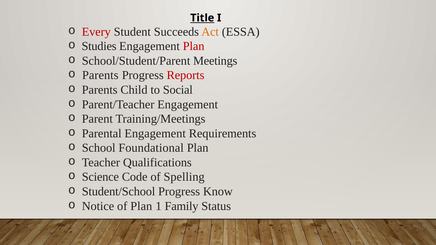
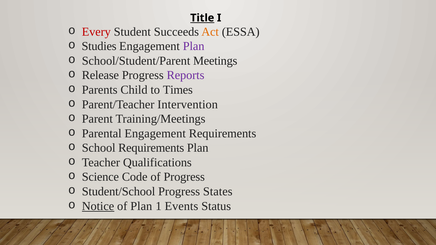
Plan colour: red -> purple (194, 46)
Parents: Parents -> Release (100, 75)
Reports colour: red -> purple (186, 75)
Social: Social -> Times (178, 90)
Parent/Teacher Engagement: Engagement -> Intervention (188, 104)
School Foundational: Foundational -> Requirements (151, 148)
of Spelling: Spelling -> Progress (184, 177)
Know: Know -> States (218, 192)
Notice underline: none -> present (98, 206)
Family: Family -> Events (181, 206)
